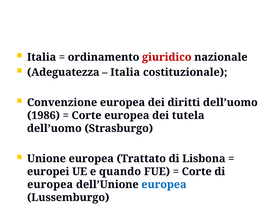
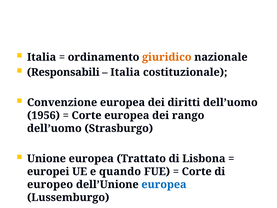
giuridico colour: red -> orange (167, 57)
Adeguatezza: Adeguatezza -> Responsabili (63, 72)
1986: 1986 -> 1956 (43, 115)
tutela: tutela -> rango (188, 115)
europea: europea -> europeo (50, 184)
